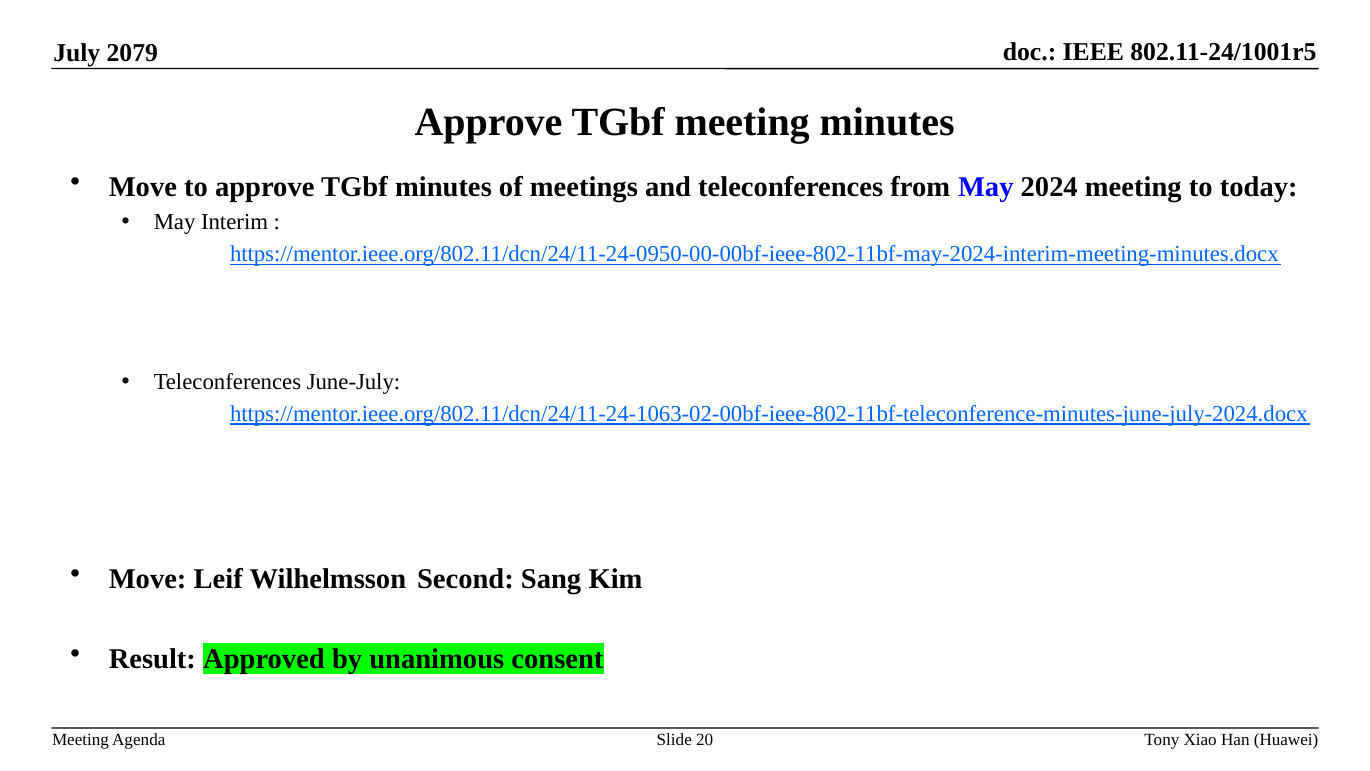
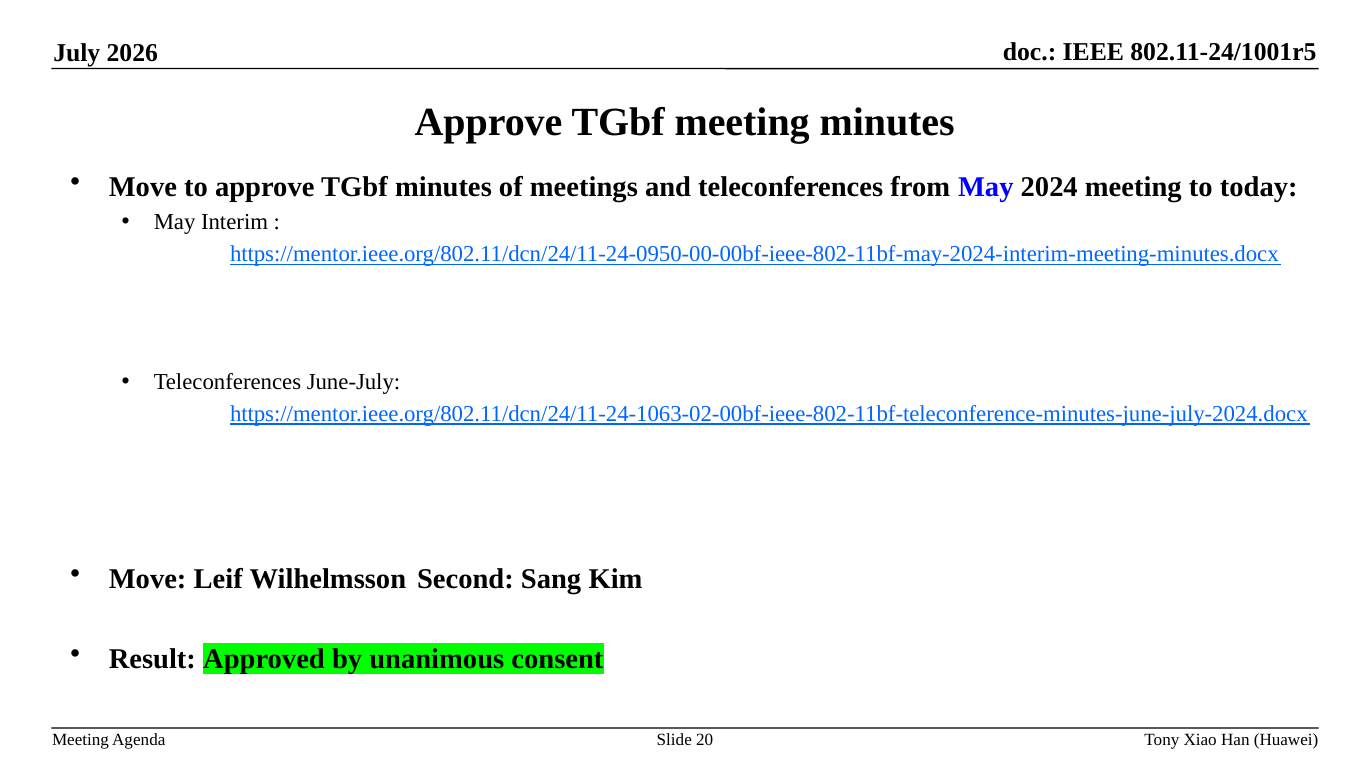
2079: 2079 -> 2026 (132, 53)
